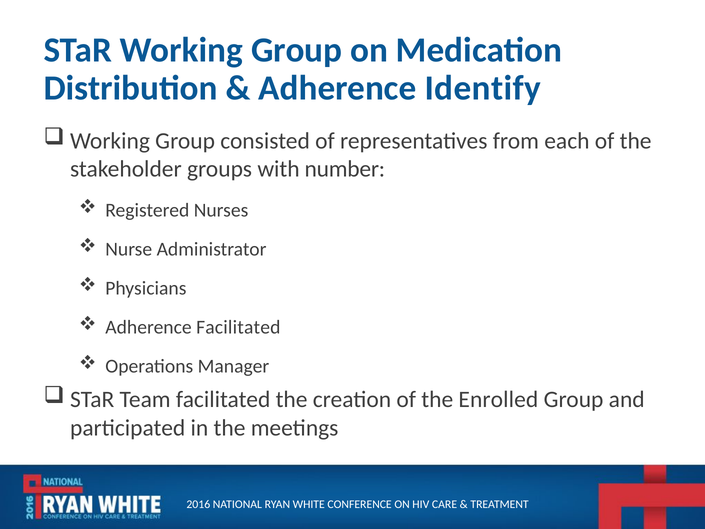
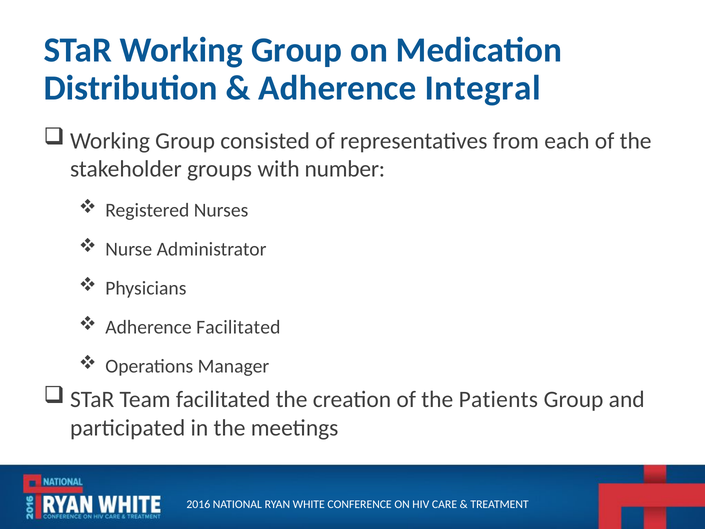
Identify: Identify -> Integral (483, 88)
Enrolled: Enrolled -> Patients (498, 399)
